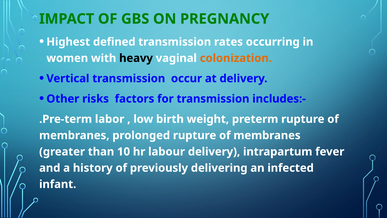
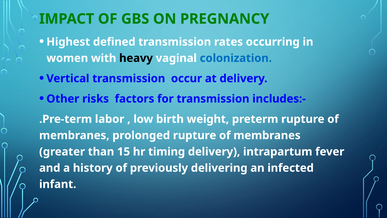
colonization colour: orange -> blue (236, 58)
10: 10 -> 15 (124, 151)
labour: labour -> timing (167, 151)
